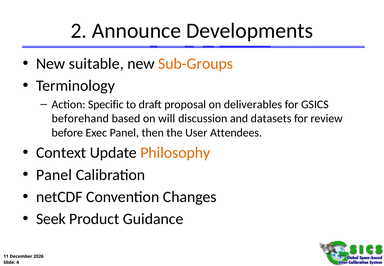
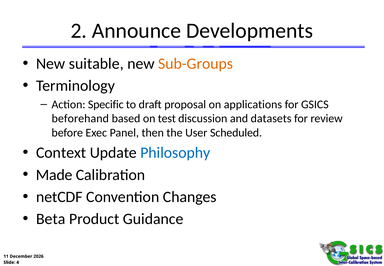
deliverables: deliverables -> applications (253, 104)
will: will -> test (167, 119)
Attendees: Attendees -> Scheduled (236, 133)
Philosophy colour: orange -> blue (175, 153)
Panel: Panel -> Made (54, 175)
Seek: Seek -> Beta (51, 219)
